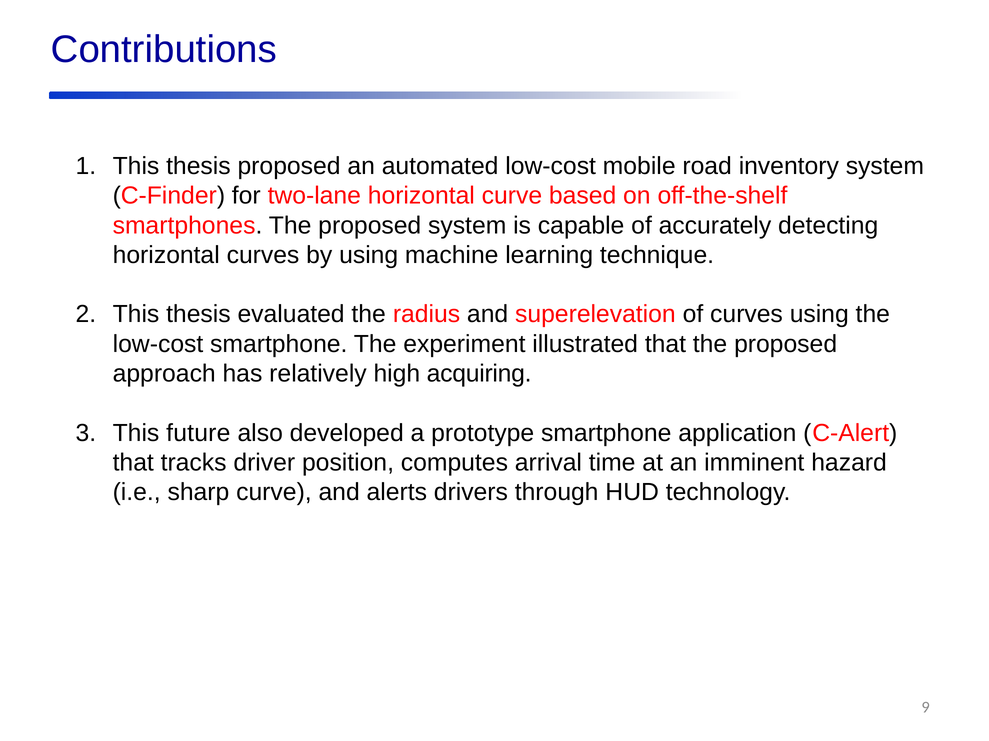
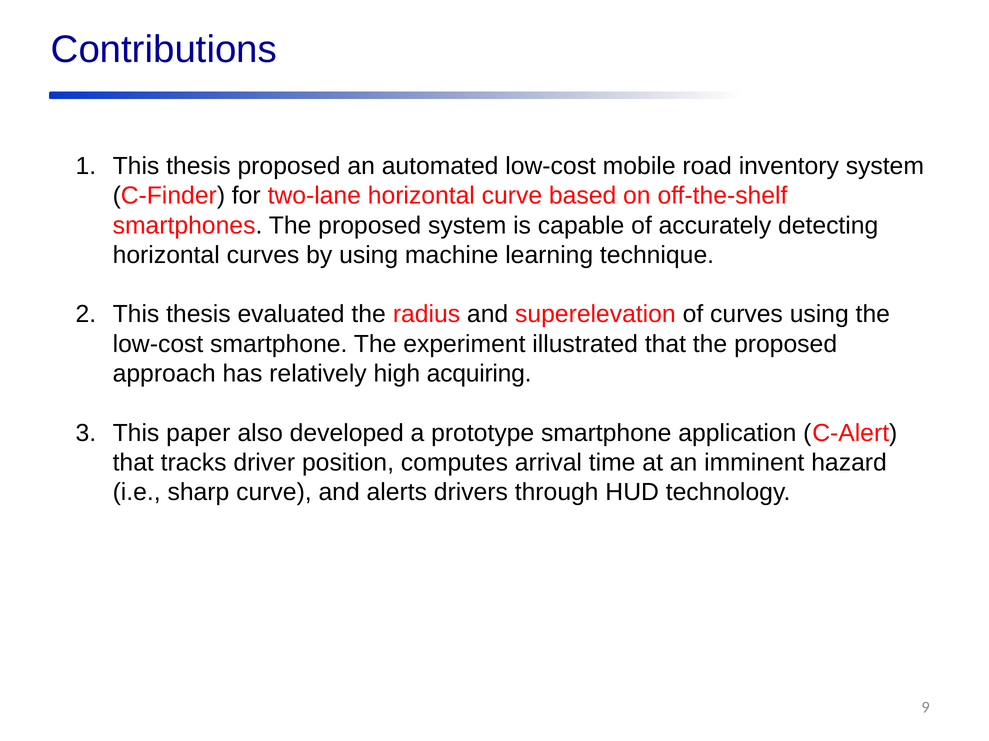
future: future -> paper (198, 433)
